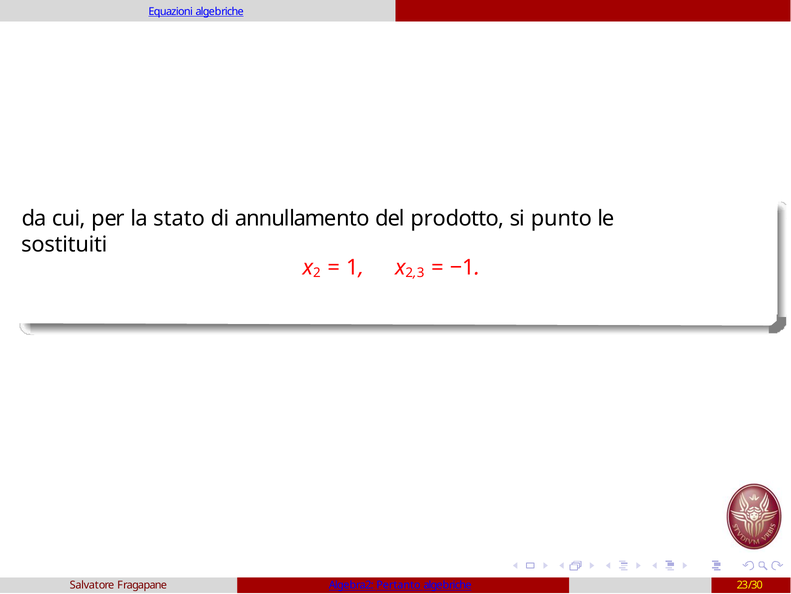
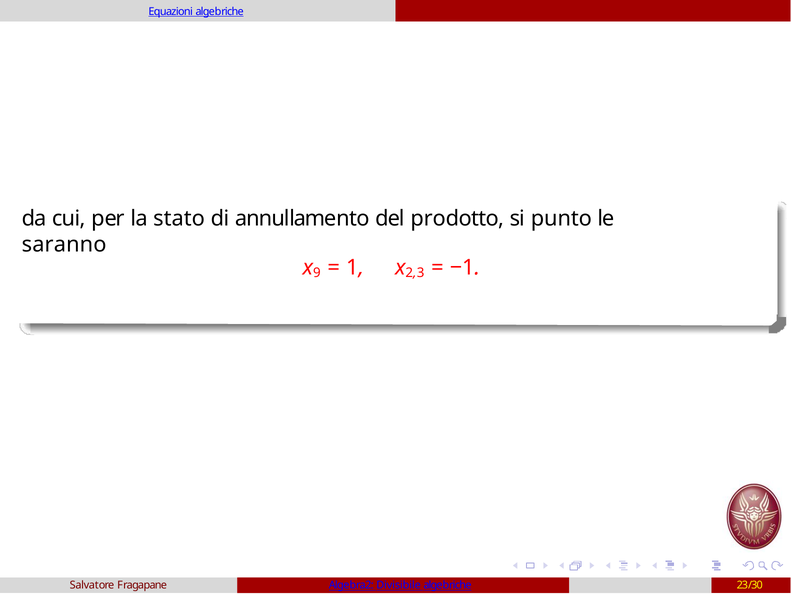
sostituiti: sostituiti -> saranno (64, 245)
2: 2 -> 9 (317, 273)
Pertanto: Pertanto -> Divisibile (399, 585)
